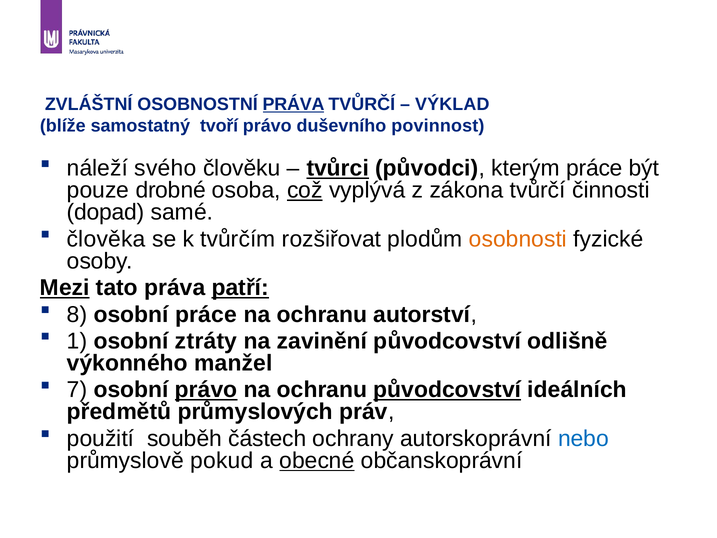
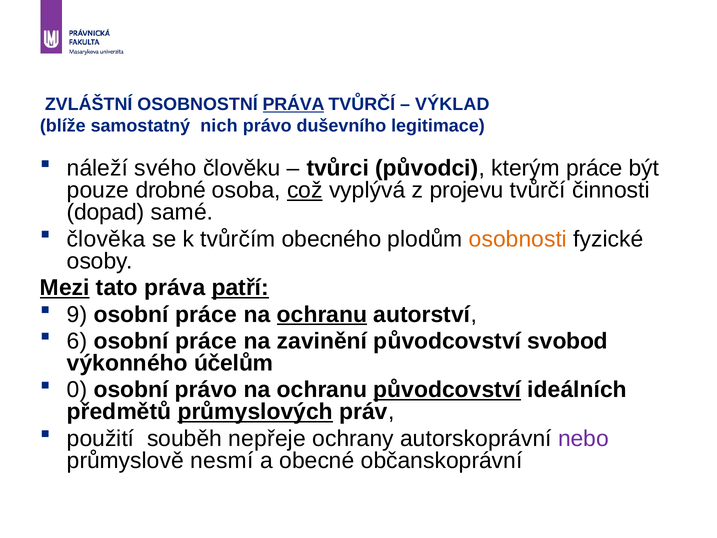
tvoří: tvoří -> nich (219, 126)
povinnost: povinnost -> legitimace (438, 126)
tvůrci underline: present -> none (338, 168)
zákona: zákona -> projevu (467, 190)
rozšiřovat: rozšiřovat -> obecného (332, 239)
8: 8 -> 9 (77, 314)
ochranu underline: none -> present (322, 314)
1: 1 -> 6 (77, 341)
ztráty: ztráty -> práce (206, 341)
odlišně: odlišně -> svobod (568, 341)
manžel: manžel -> účelům (234, 363)
7: 7 -> 0 (77, 390)
právo underline: present -> none (206, 390)
průmyslových underline: none -> present (255, 412)
částech: částech -> nepřeje (267, 438)
nebo colour: blue -> purple (583, 438)
pokud: pokud -> nesmí (222, 460)
obecné underline: present -> none (317, 460)
